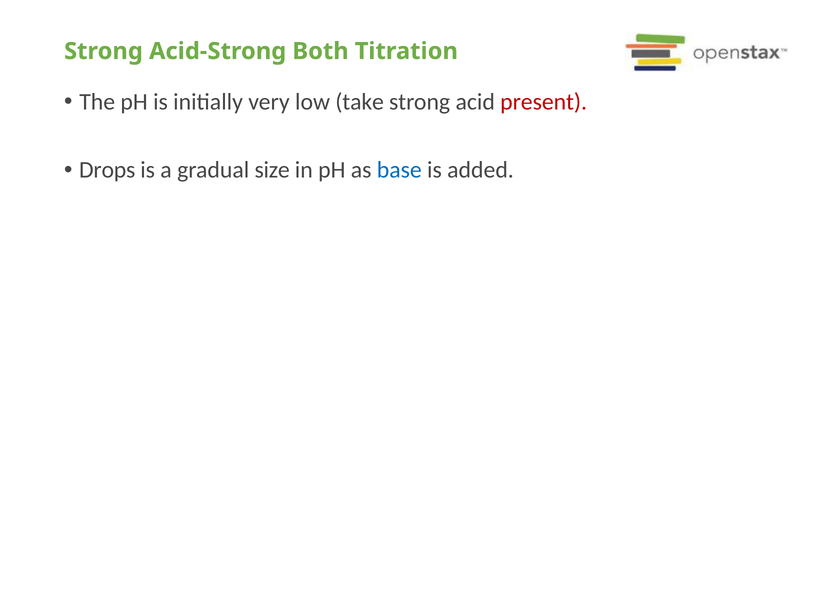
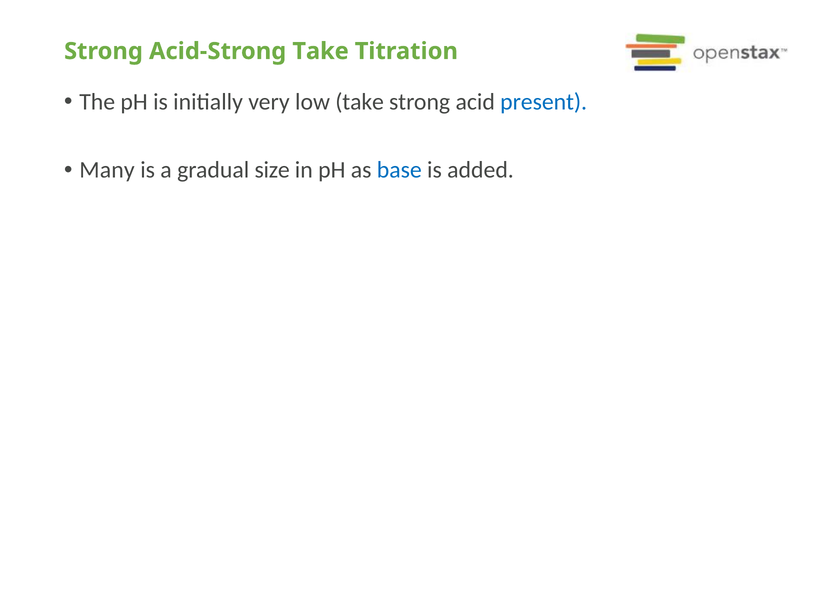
Acid-Strong Both: Both -> Take (321, 51)
present colour: red -> blue (544, 102)
Drops: Drops -> Many (107, 170)
